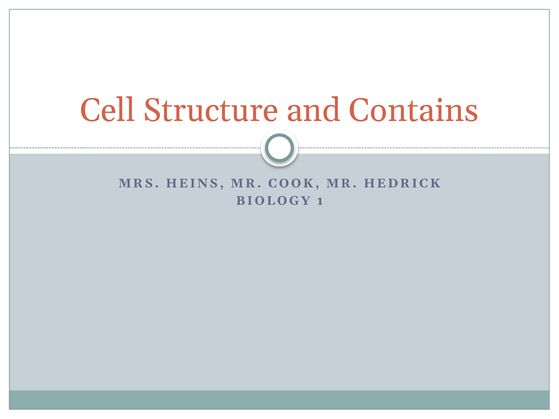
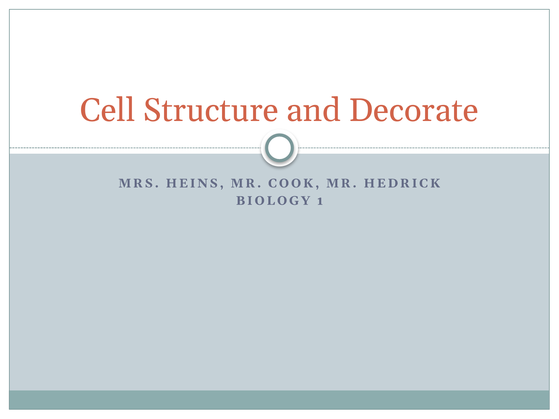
Contains: Contains -> Decorate (414, 110)
